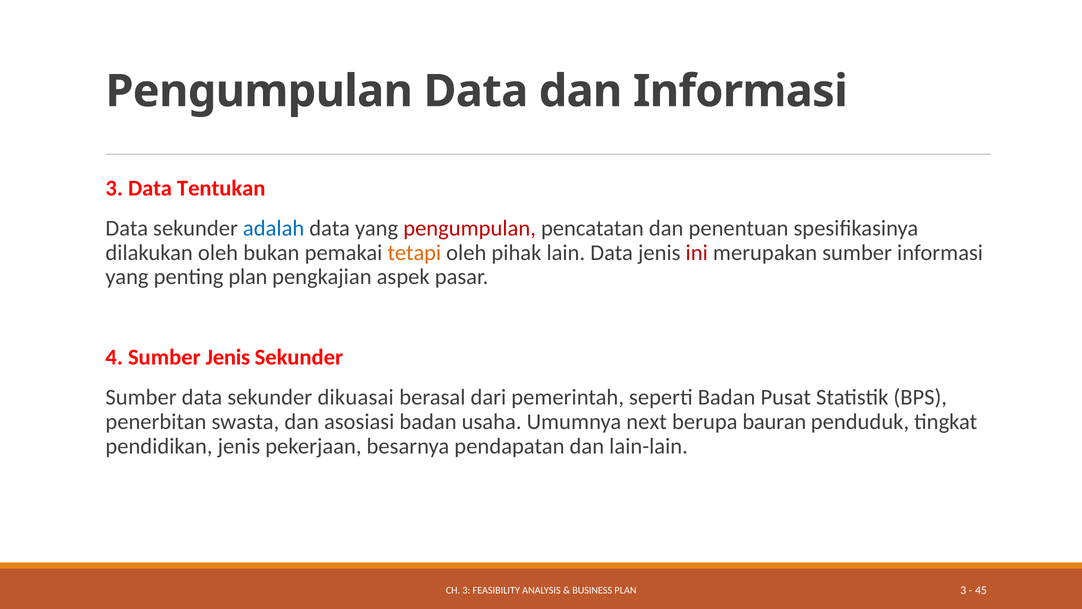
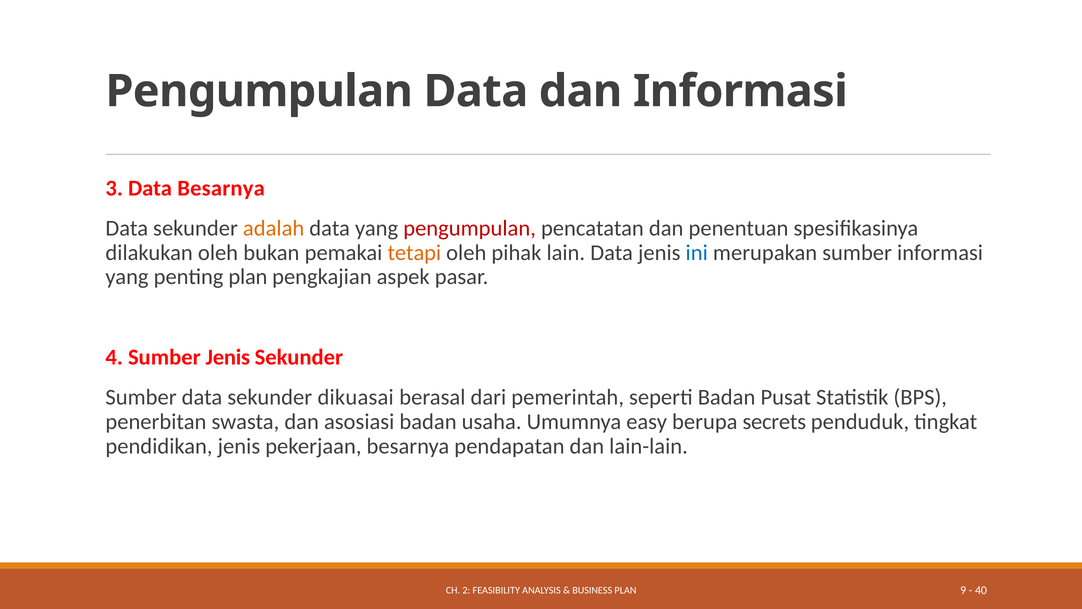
Data Tentukan: Tentukan -> Besarnya (221, 188)
adalah colour: blue -> orange (274, 228)
ini colour: red -> blue (697, 252)
next: next -> easy (647, 421)
bauran: bauran -> secrets (774, 421)
CH 3: 3 -> 2 (466, 590)
PLAN 3: 3 -> 9 (963, 590)
45: 45 -> 40 (981, 590)
